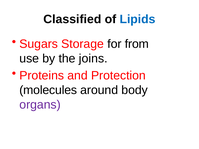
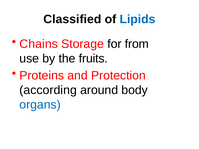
Sugars: Sugars -> Chains (39, 44)
joins: joins -> fruits (93, 59)
molecules: molecules -> according (48, 90)
organs colour: purple -> blue (40, 105)
